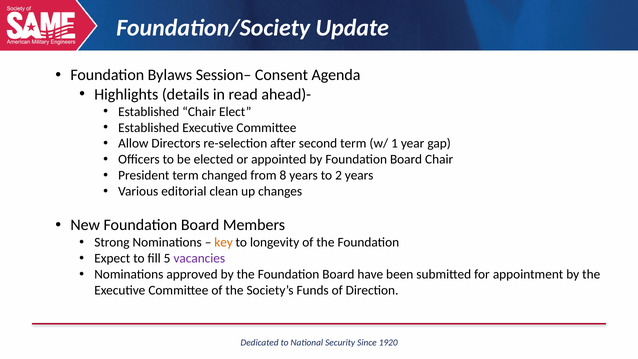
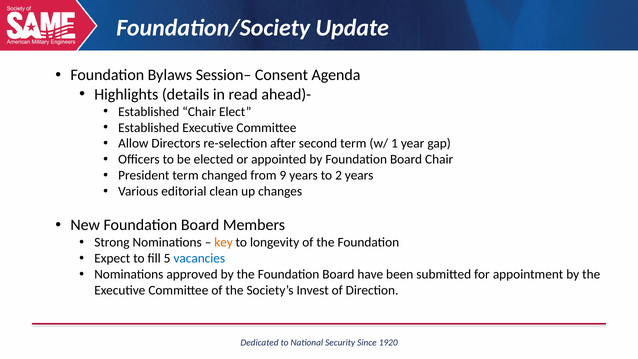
8: 8 -> 9 (283, 175)
vacancies colour: purple -> blue (199, 258)
Funds: Funds -> Invest (313, 290)
